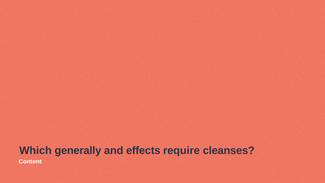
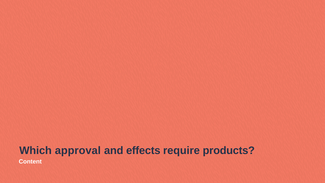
generally: generally -> approval (78, 150)
cleanses: cleanses -> products (229, 150)
